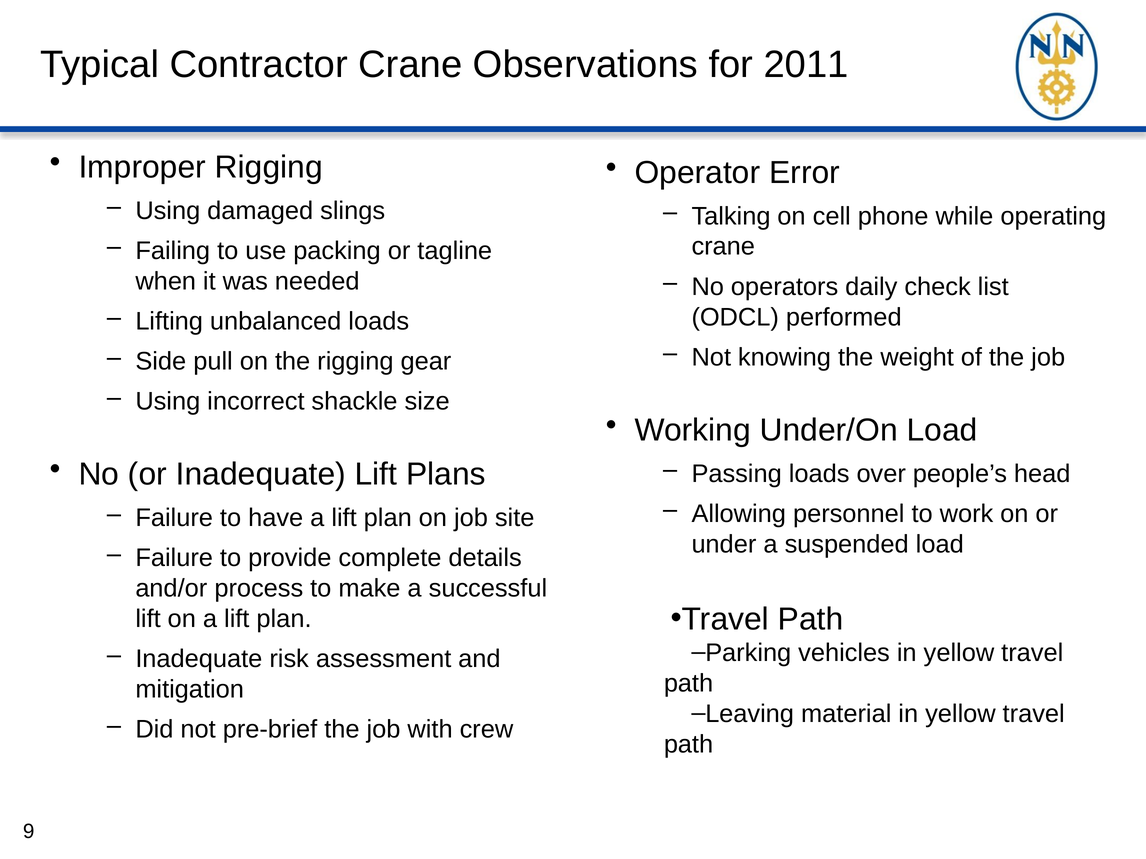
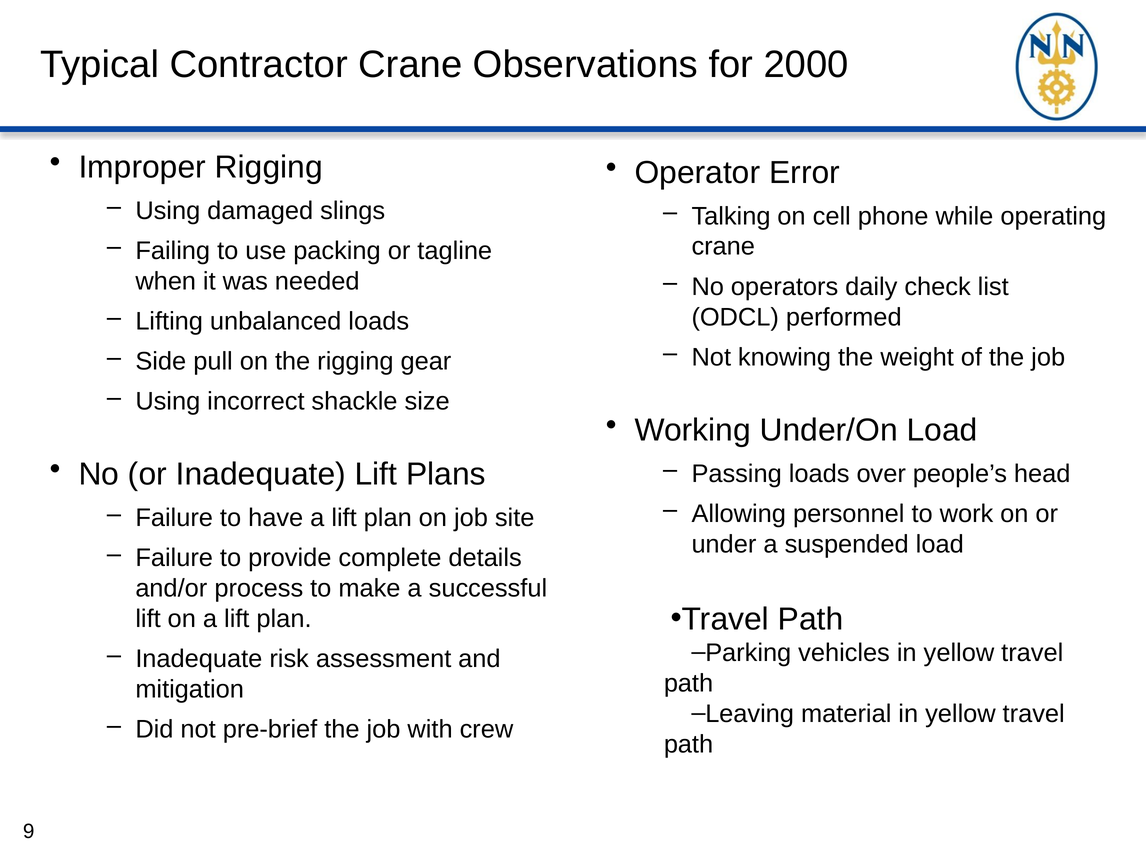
2011: 2011 -> 2000 (806, 65)
